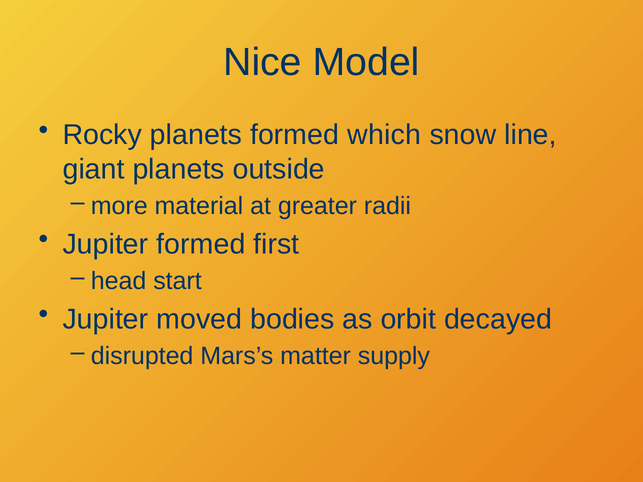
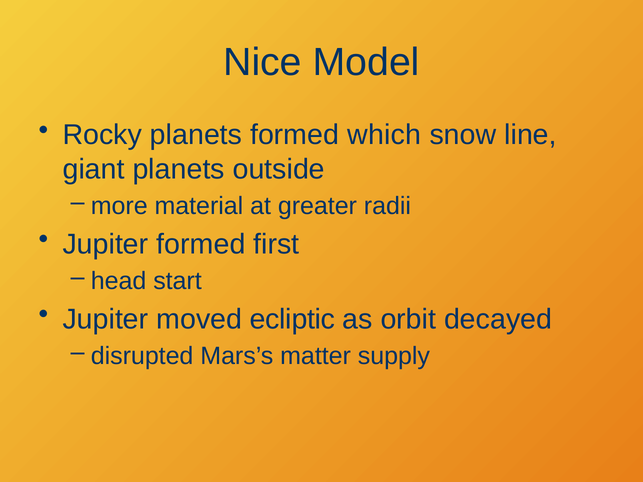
bodies: bodies -> ecliptic (292, 319)
